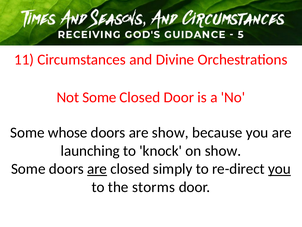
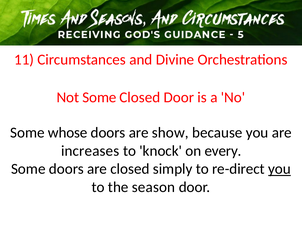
launching: launching -> increases (90, 151)
on show: show -> every (223, 151)
are underline: present -> none (97, 169)
storms: storms -> season (154, 187)
